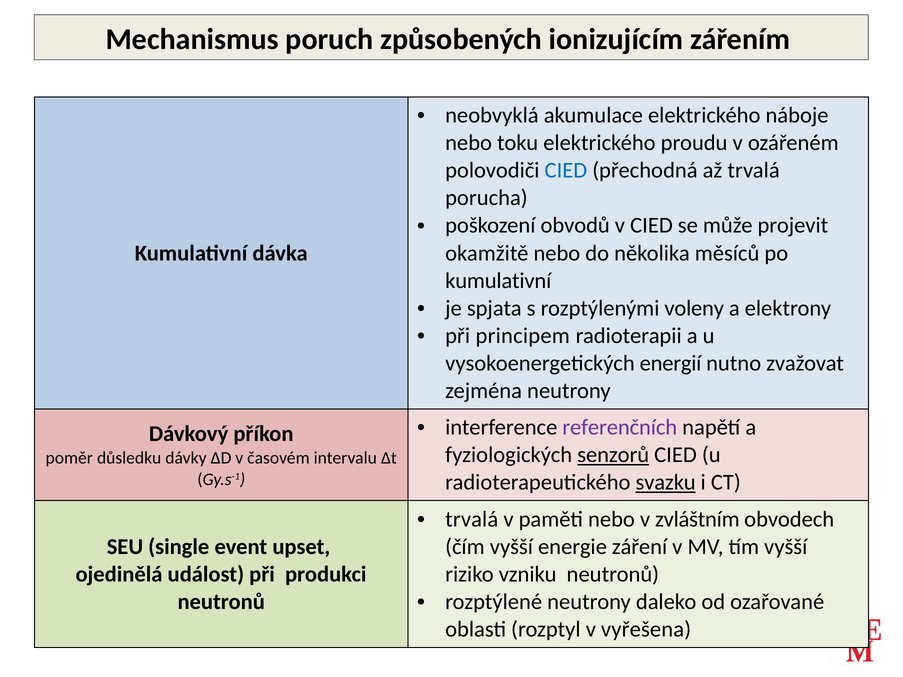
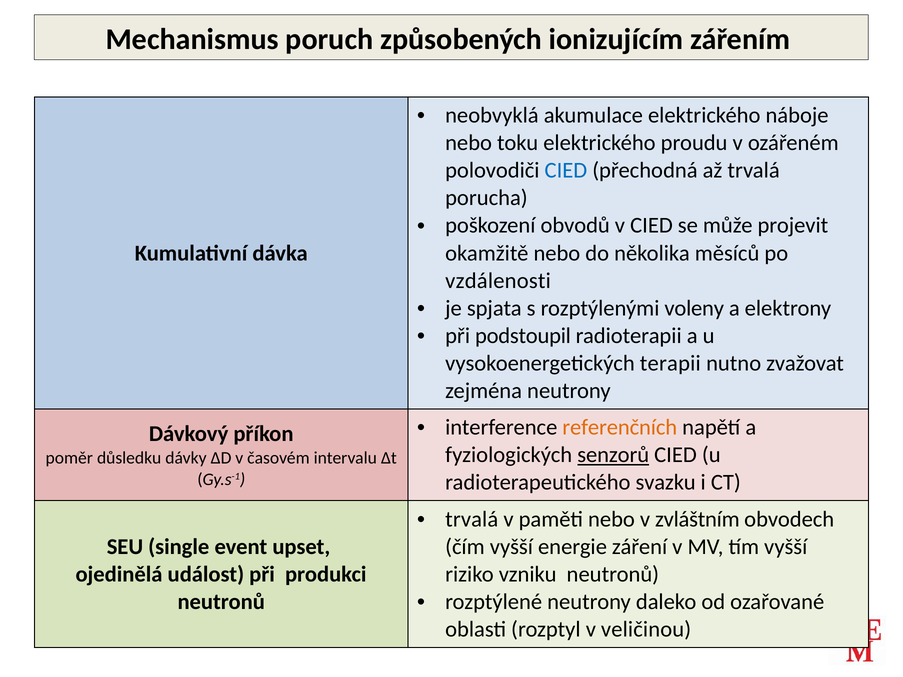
kumulativní: kumulativní -> vzdálenosti (498, 281)
principem: principem -> podstoupil (523, 336)
energií: energií -> terapii (670, 363)
referenčních colour: purple -> orange (620, 428)
svazku underline: present -> none (666, 483)
vyřešena: vyřešena -> veličinou (646, 629)
